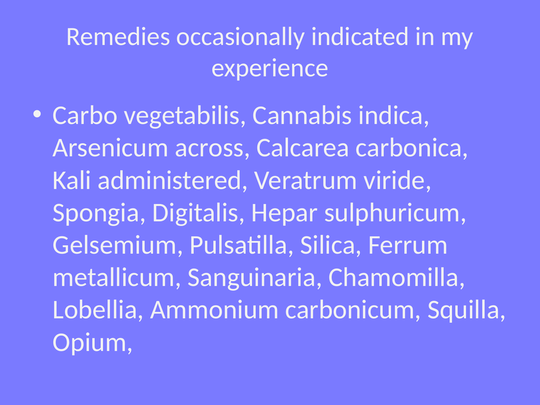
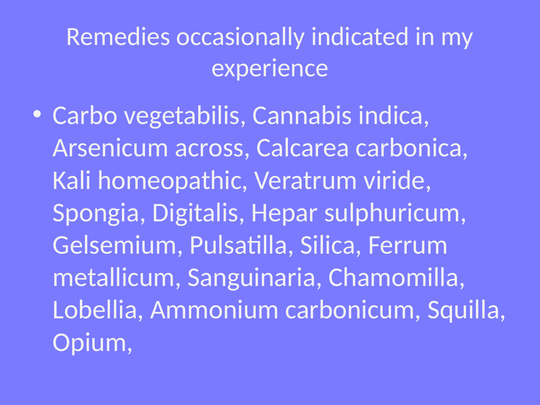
administered: administered -> homeopathic (173, 180)
